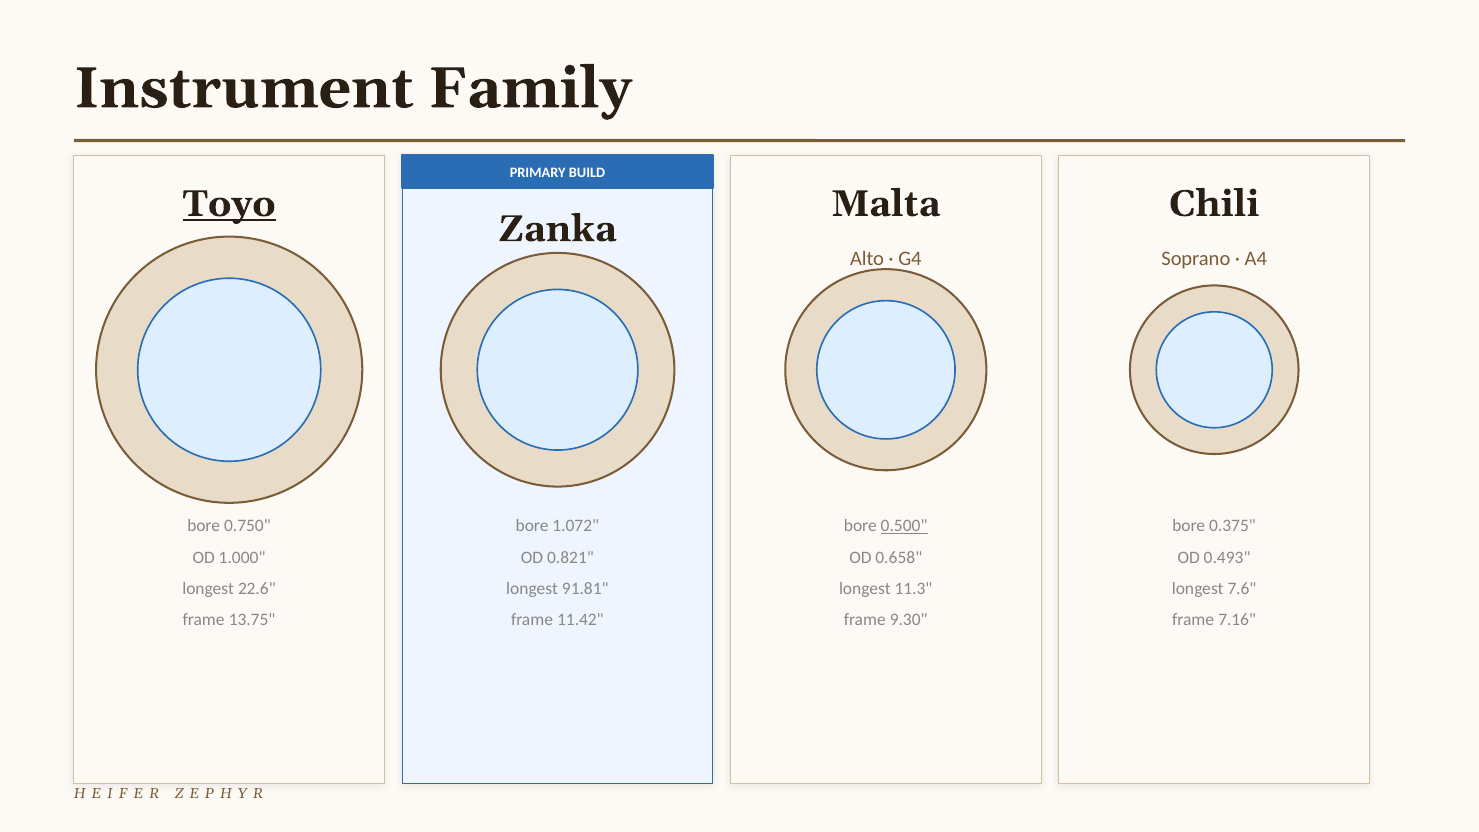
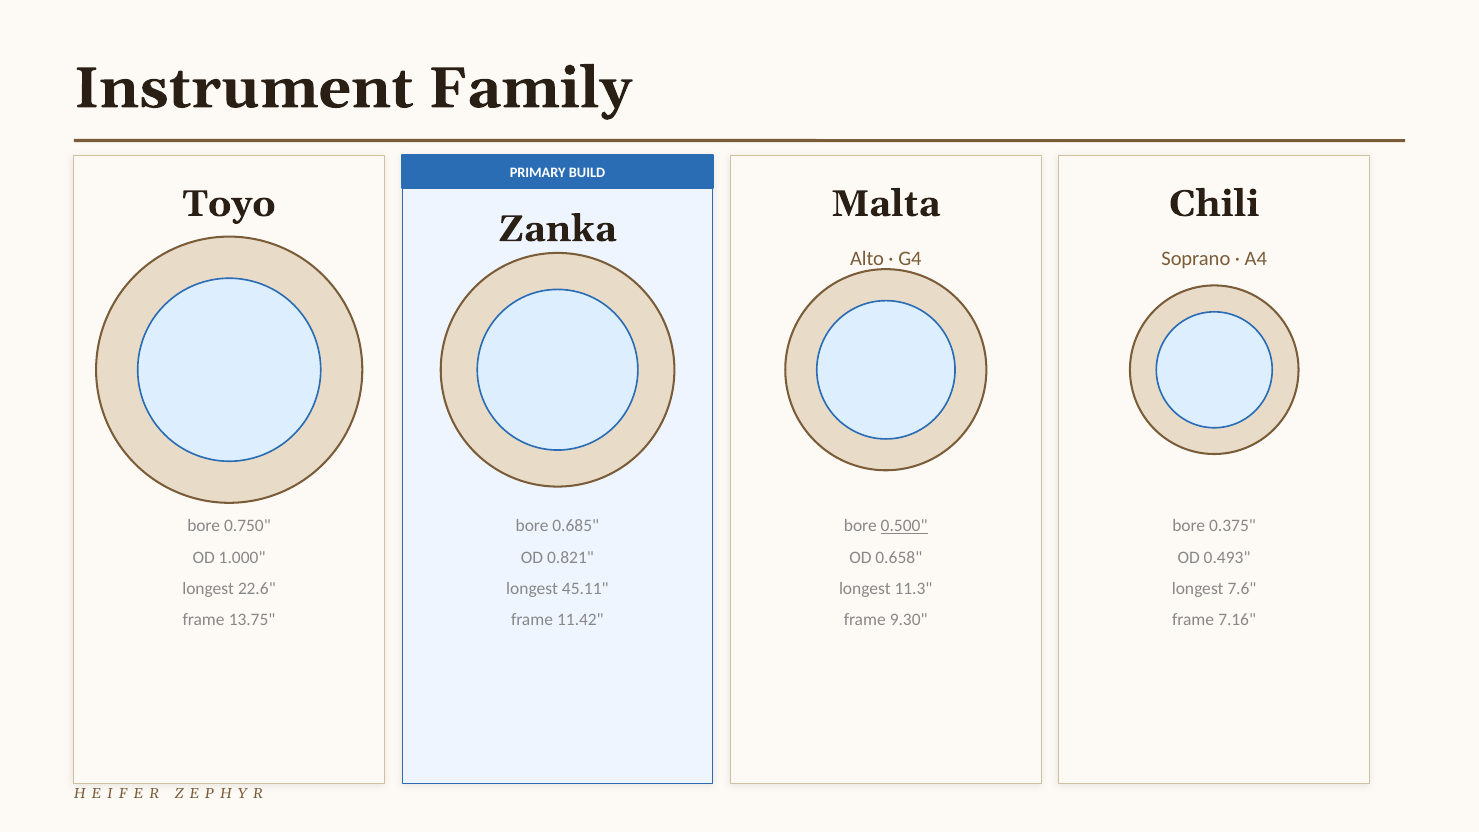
Toyo underline: present -> none (229, 204)
1.072: 1.072 -> 0.685 (576, 526)
91.81: 91.81 -> 45.11 (585, 588)
